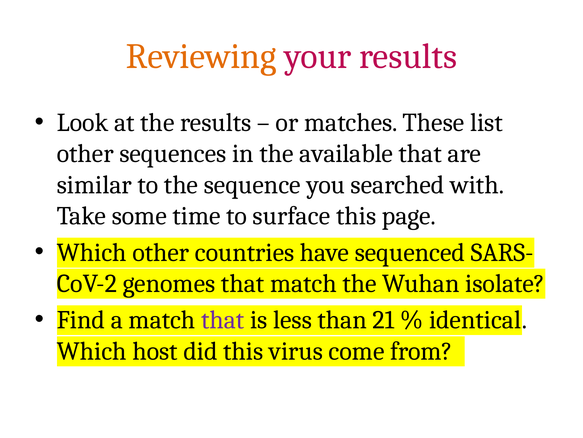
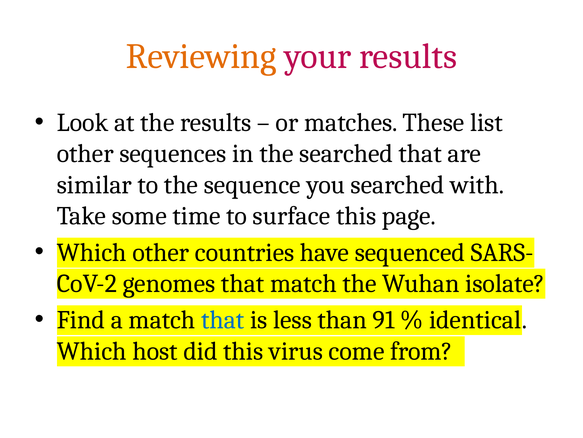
the available: available -> searched (346, 153)
that colour: purple -> blue (223, 319)
21: 21 -> 91 (384, 319)
